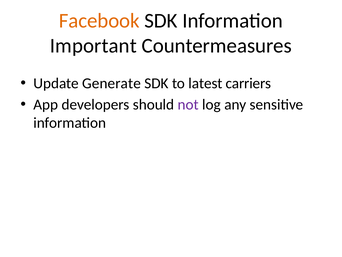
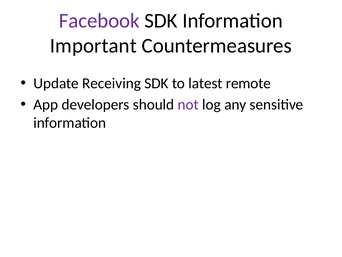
Facebook colour: orange -> purple (99, 21)
Generate: Generate -> Receiving (112, 83)
carriers: carriers -> remote (248, 83)
